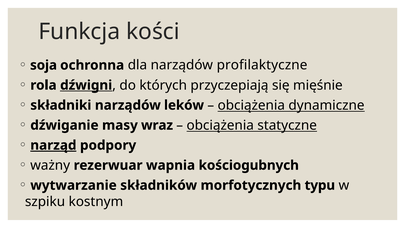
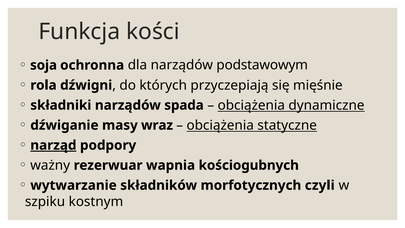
profilaktyczne: profilaktyczne -> podstawowym (262, 65)
dźwigni underline: present -> none (86, 85)
leków: leków -> spada (184, 105)
typu: typu -> czyli (320, 185)
